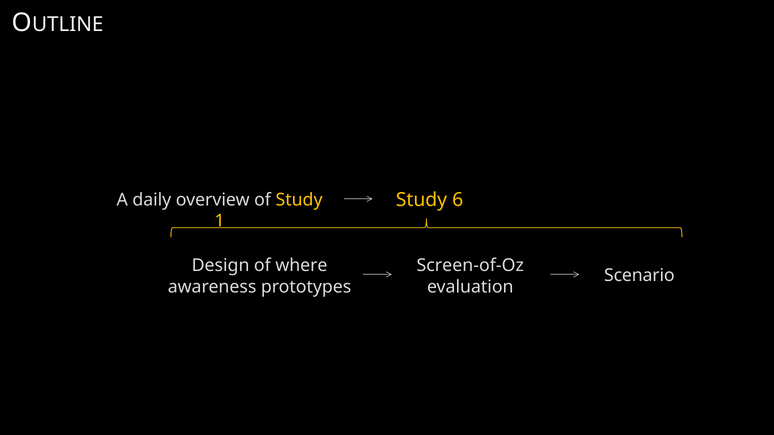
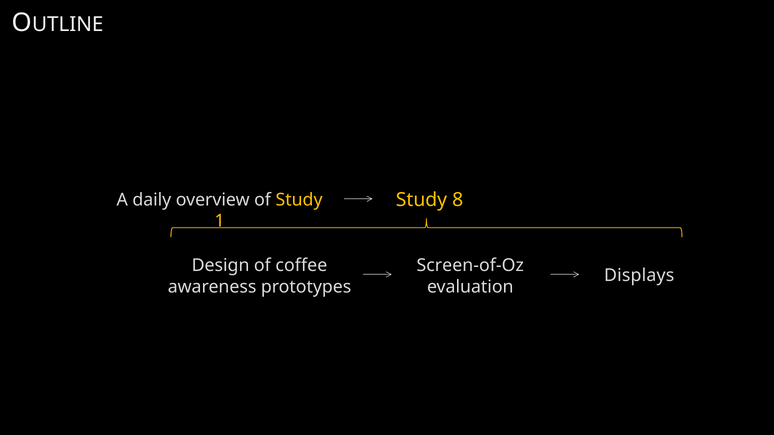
6: 6 -> 8 (458, 200)
where: where -> coffee (301, 266)
Scenario: Scenario -> Displays (639, 276)
